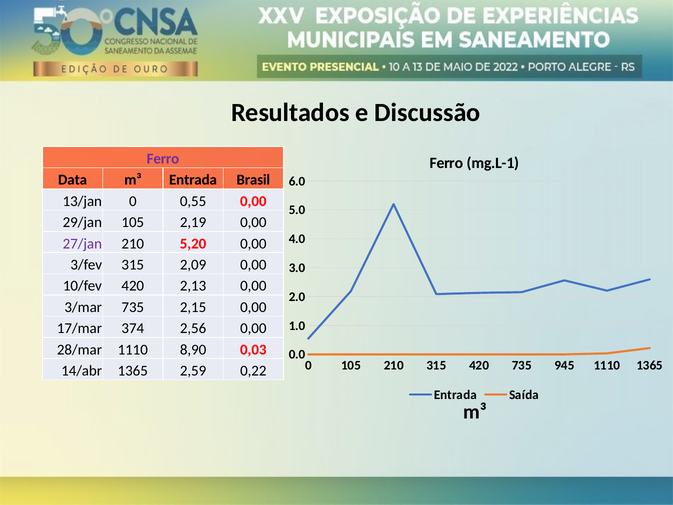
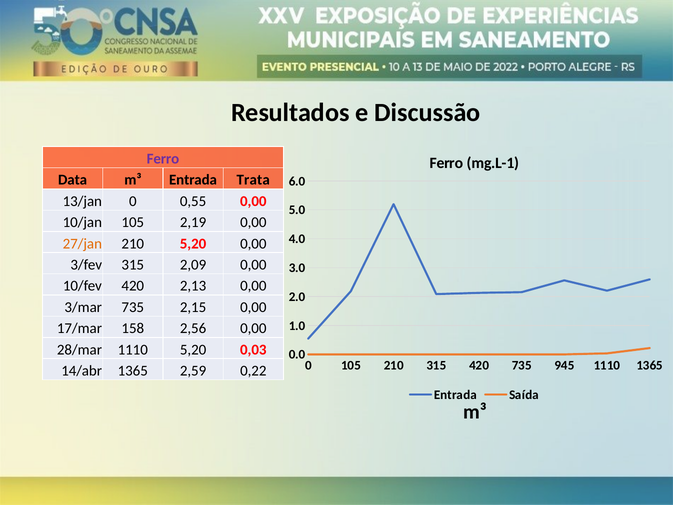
Brasil: Brasil -> Trata (253, 180)
29/jan: 29/jan -> 10/jan (82, 222)
27/jan colour: purple -> orange (82, 244)
374: 374 -> 158 (133, 328)
1110 8,90: 8,90 -> 5,20 (193, 350)
